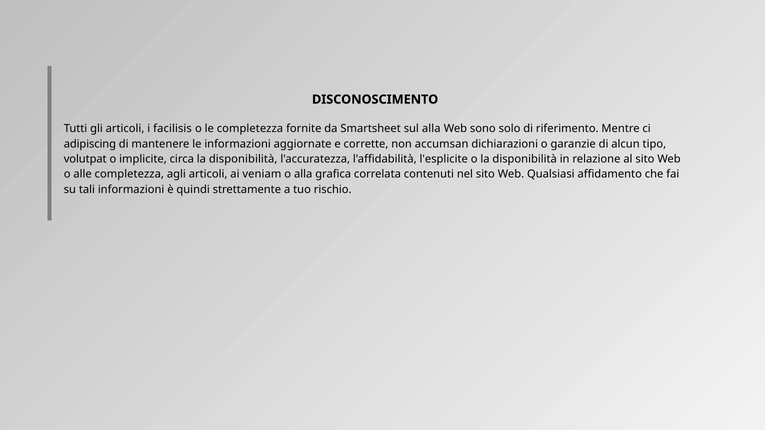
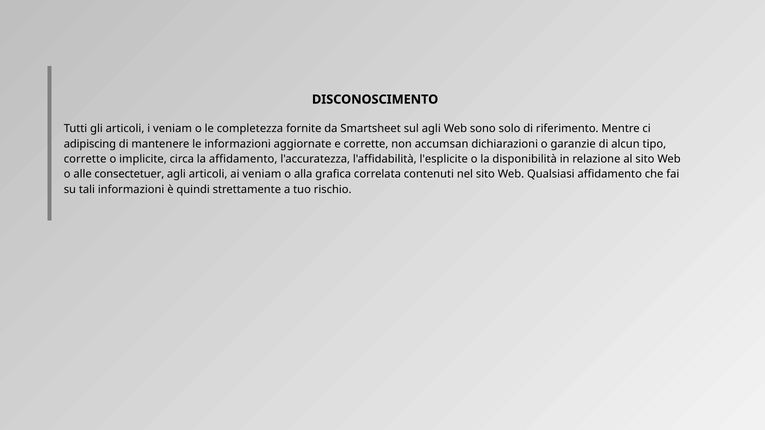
i facilisis: facilisis -> veniam (173, 129)
sul alla: alla -> agli (431, 129)
volutpat: volutpat -> corrette (85, 159)
circa la disponibilità: disponibilità -> affidamento (243, 159)
alle completezza: completezza -> consectetuer (129, 174)
